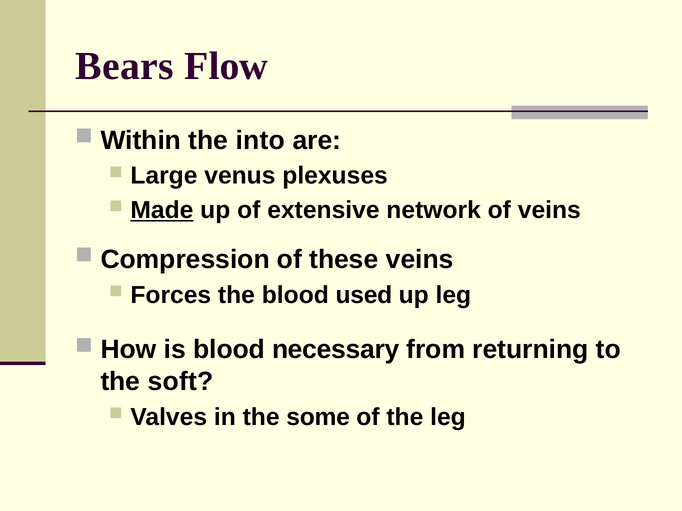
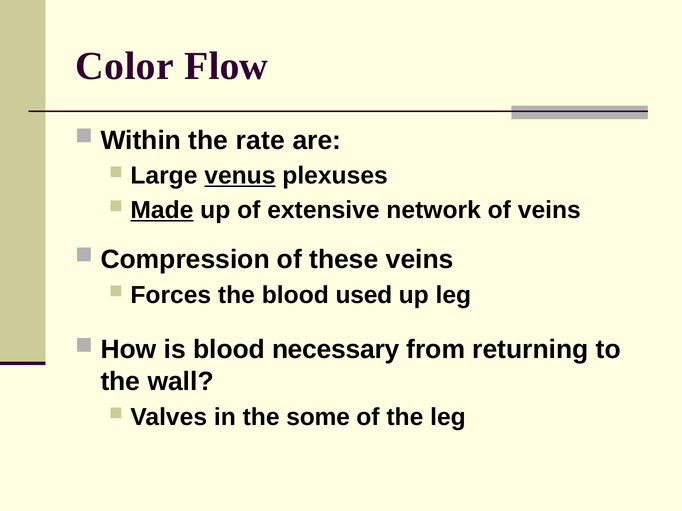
Bears: Bears -> Color (125, 66)
into: into -> rate (260, 141)
venus underline: none -> present (240, 176)
soft: soft -> wall (181, 382)
